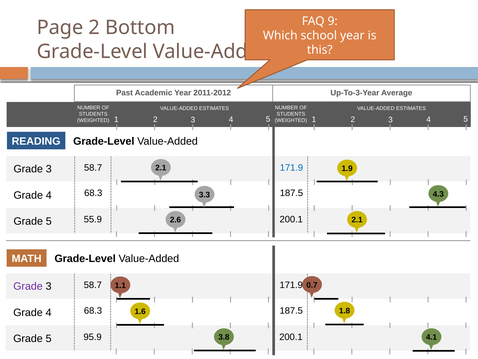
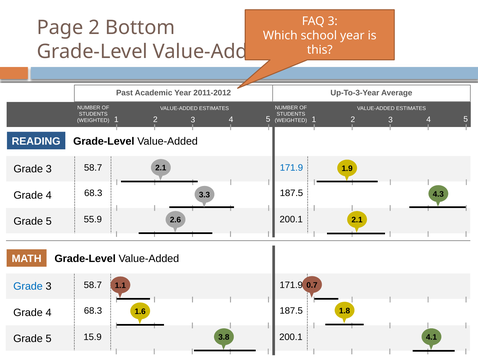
FAQ 9: 9 -> 3 (333, 21)
Grade colour: purple -> blue (28, 286)
95.9: 95.9 -> 15.9 (93, 336)
